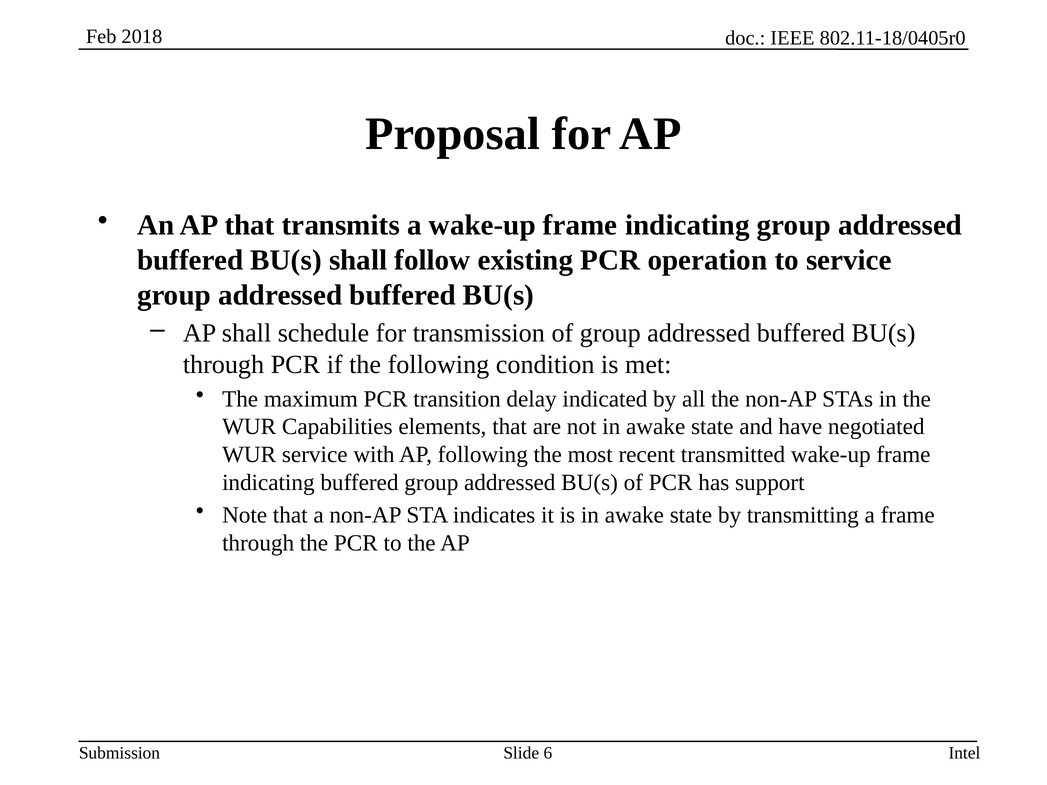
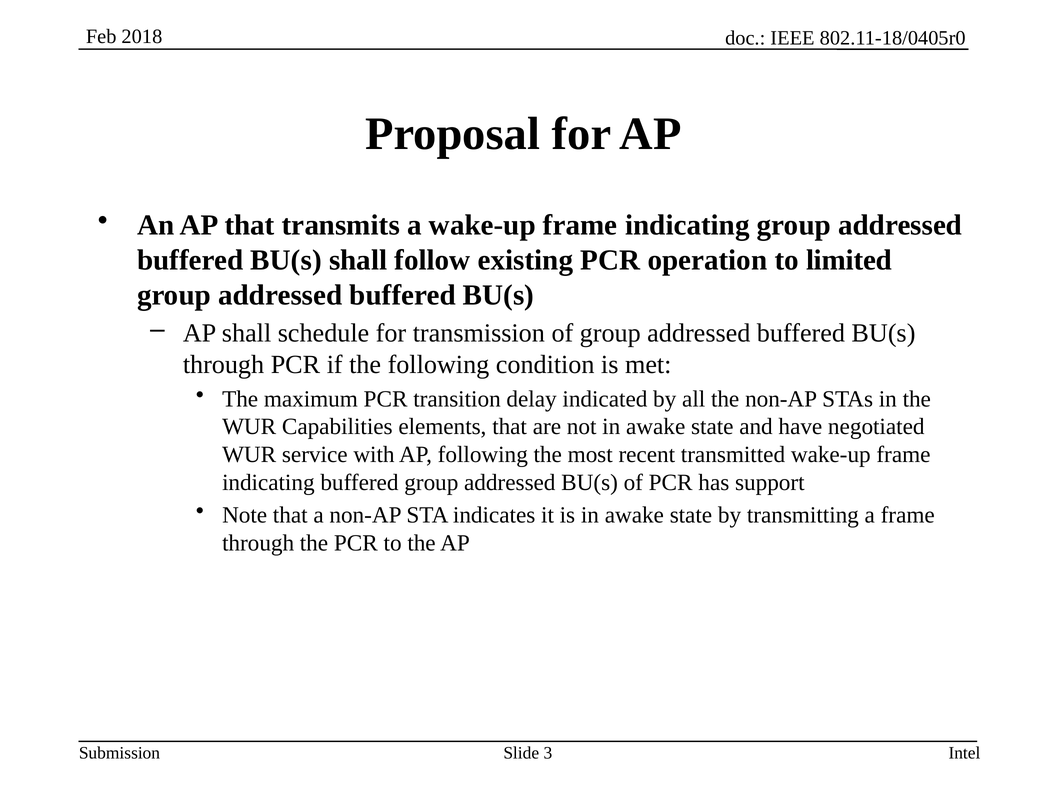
to service: service -> limited (849, 260)
6: 6 -> 3 (548, 753)
